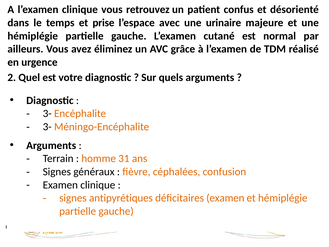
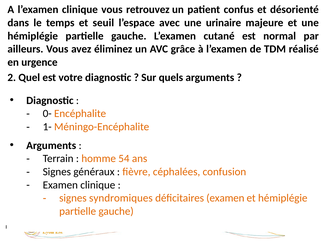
prise: prise -> seuil (103, 23)
3-: 3- -> 0- (47, 113)
3-: 3- -> 1- (47, 127)
31: 31 -> 54 (124, 158)
antipyrétiques: antipyrétiques -> syndromiques (121, 198)
